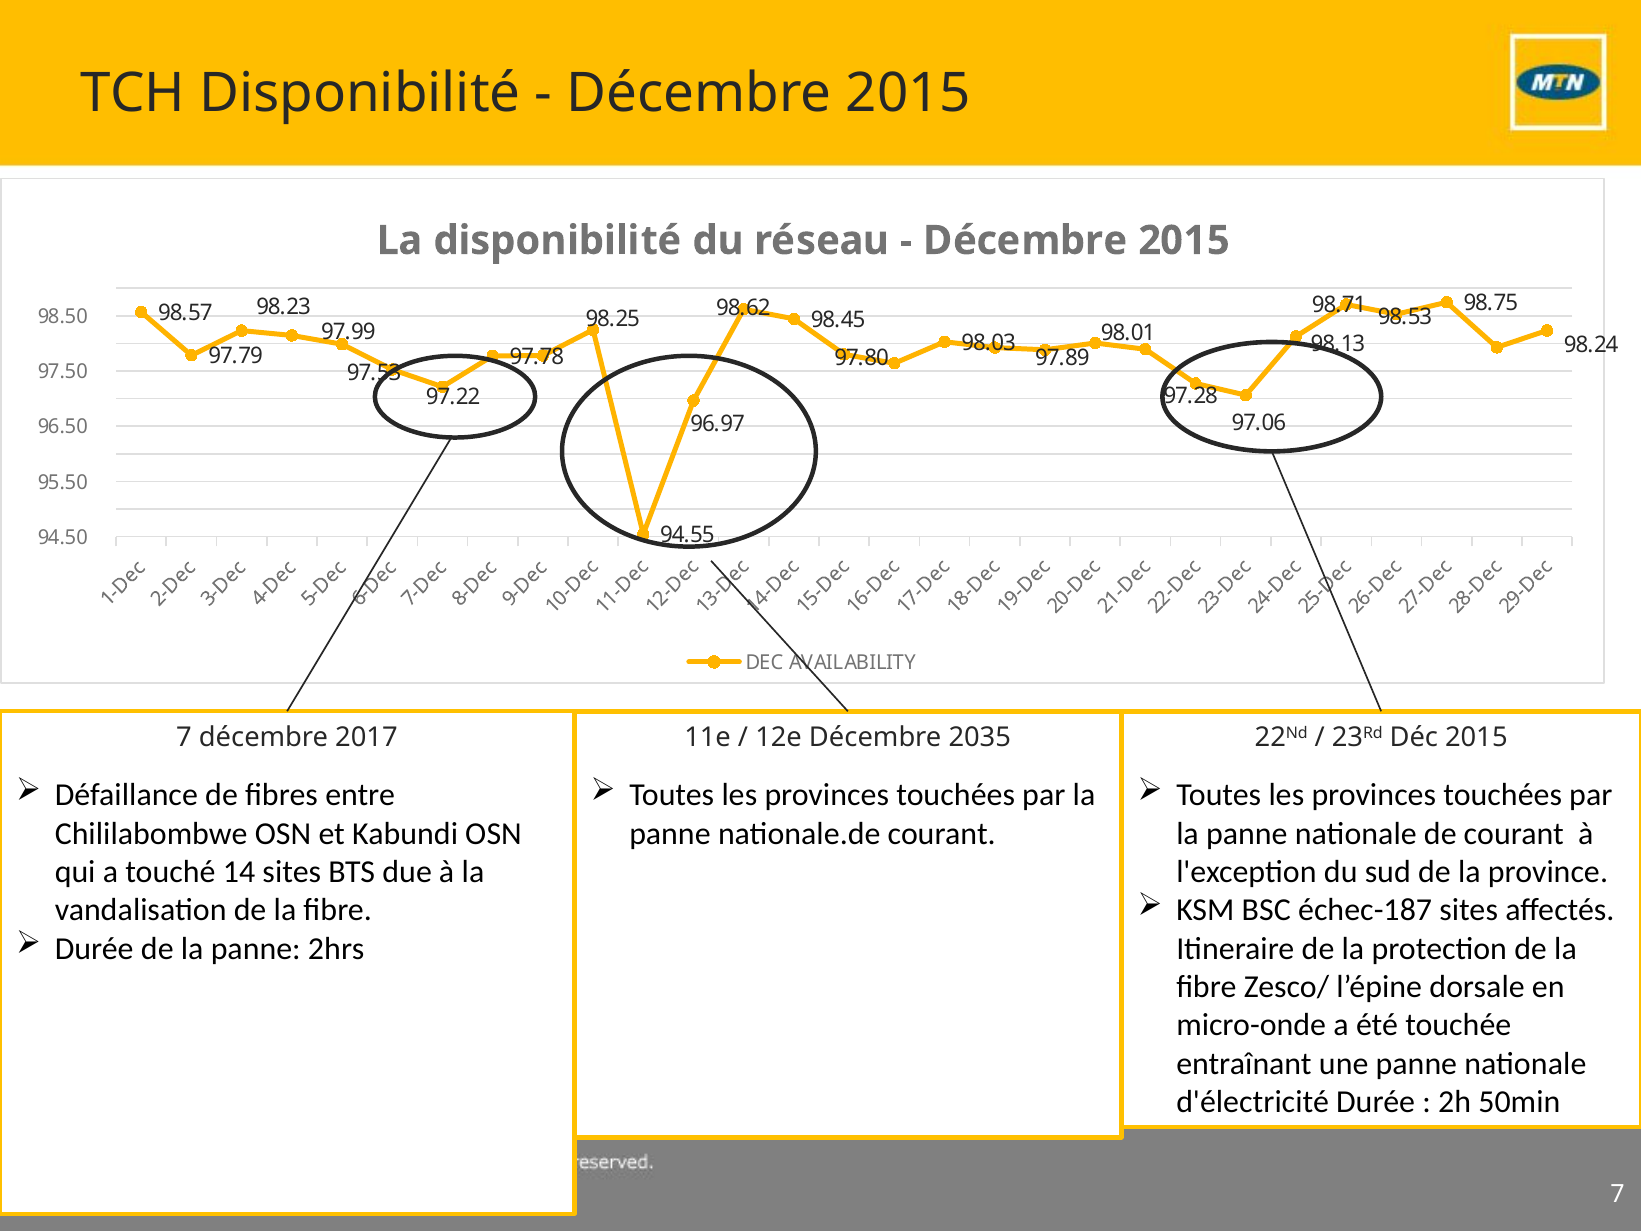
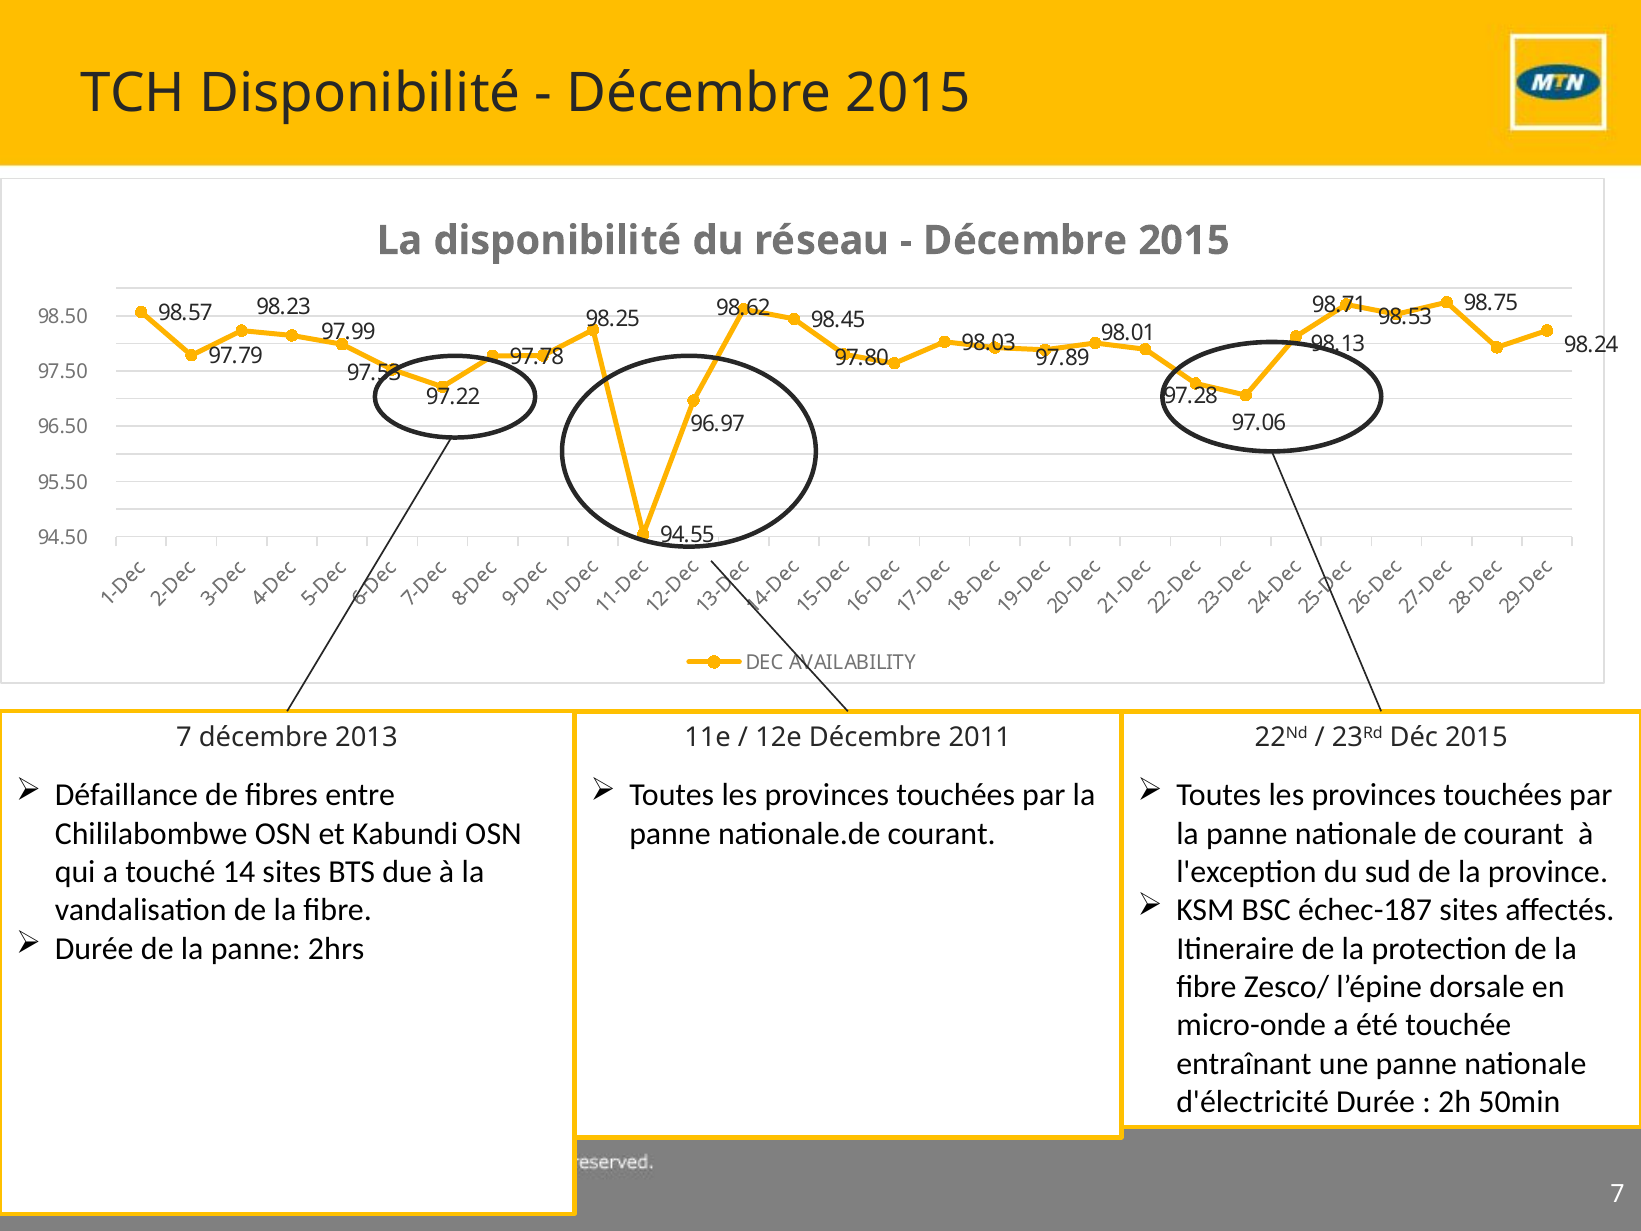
2017: 2017 -> 2013 (366, 737)
2035: 2035 -> 2011 (980, 738)
